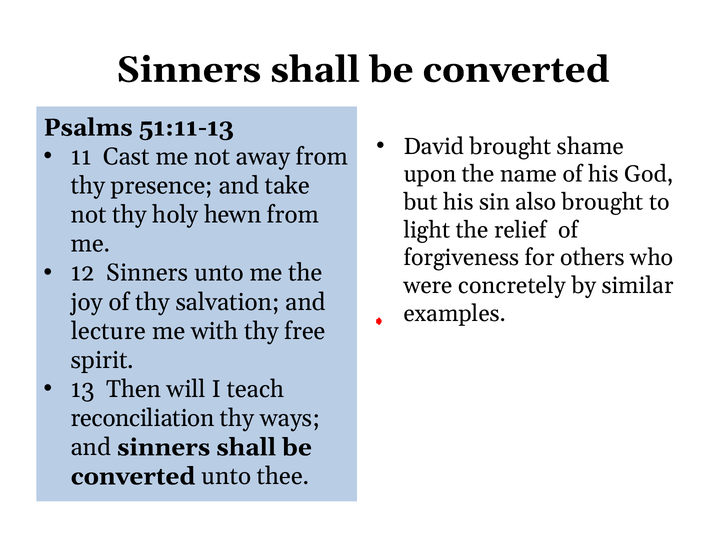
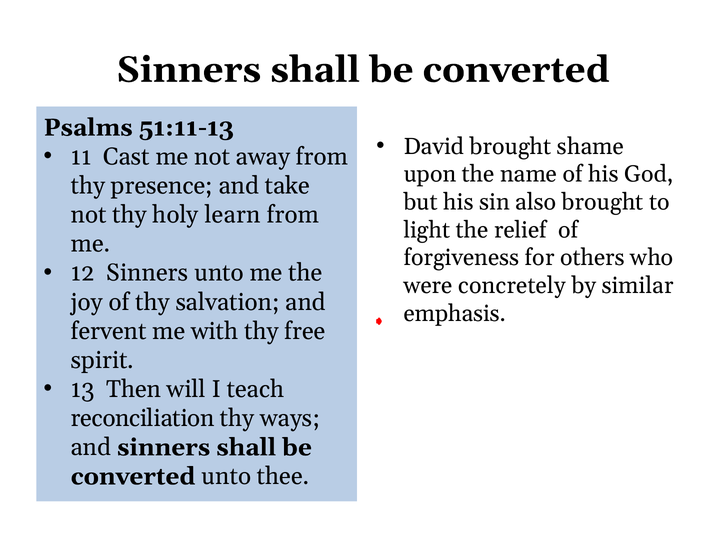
hewn: hewn -> learn (232, 215)
examples: examples -> emphasis (455, 313)
lecture: lecture -> fervent (109, 331)
